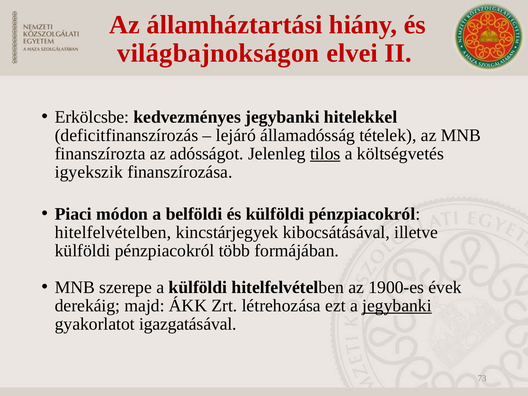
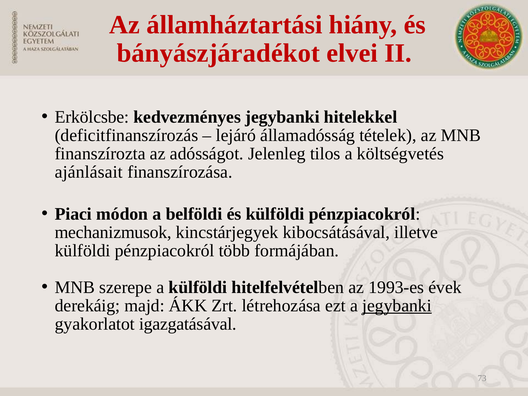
világbajnokságon: világbajnokságon -> bányászjáradékot (218, 53)
tilos underline: present -> none (325, 154)
igyekszik: igyekszik -> ajánlásait (89, 172)
hitelfelvételben: hitelfelvételben -> mechanizmusok (113, 232)
1900-es: 1900-es -> 1993-es (396, 287)
